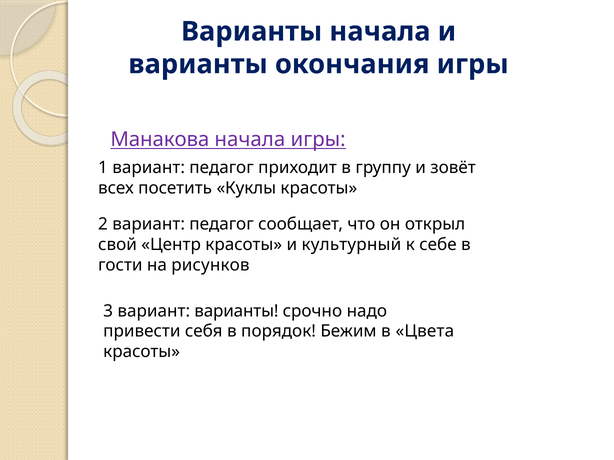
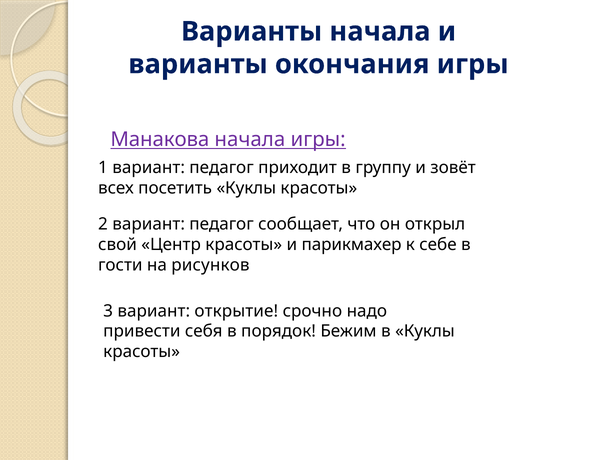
культурный: культурный -> парикмахер (352, 245)
вариант варианты: варианты -> открытие (236, 311)
в Цвета: Цвета -> Куклы (425, 332)
